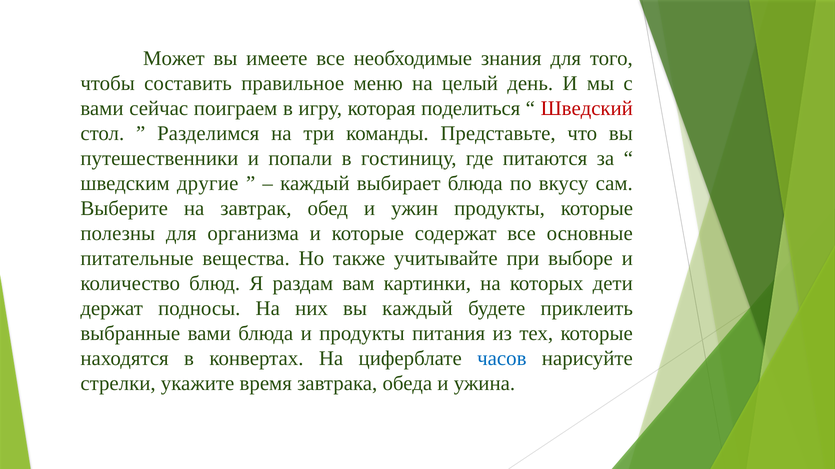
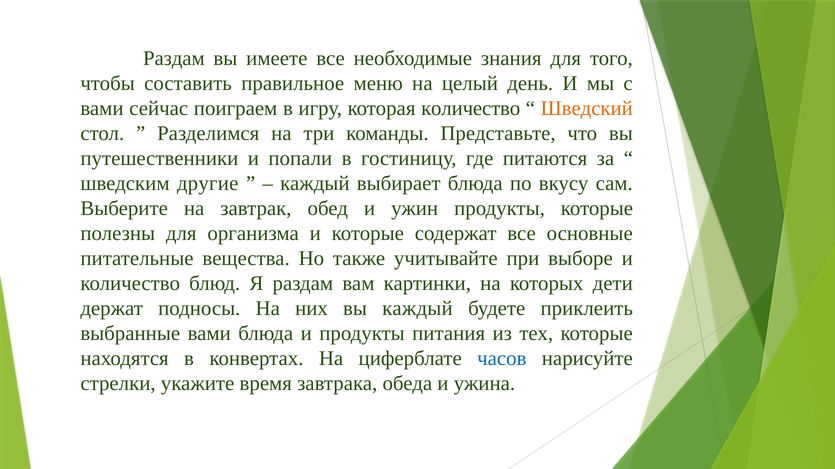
Может: Может -> Раздам (174, 58)
которая поделиться: поделиться -> количество (471, 108)
Шведский colour: red -> orange (587, 108)
